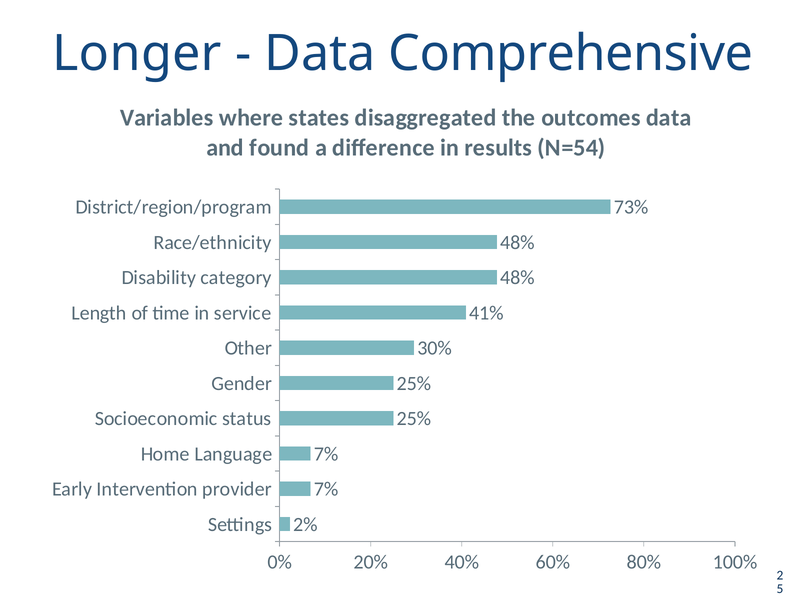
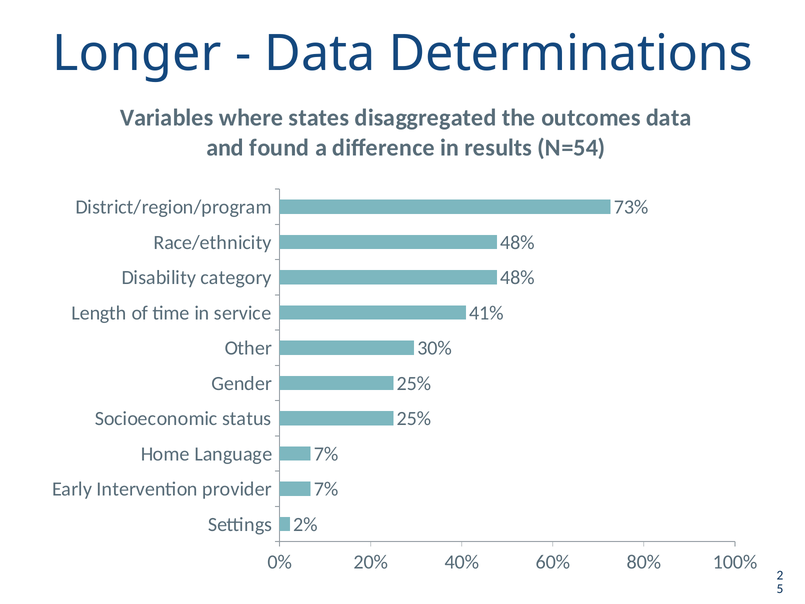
Comprehensive: Comprehensive -> Determinations (571, 54)
